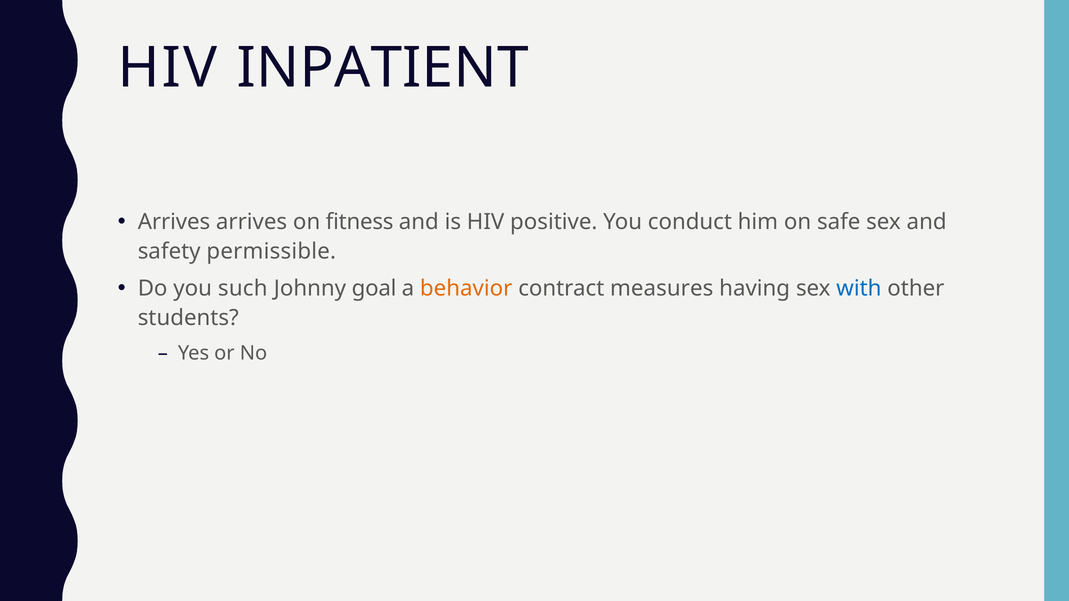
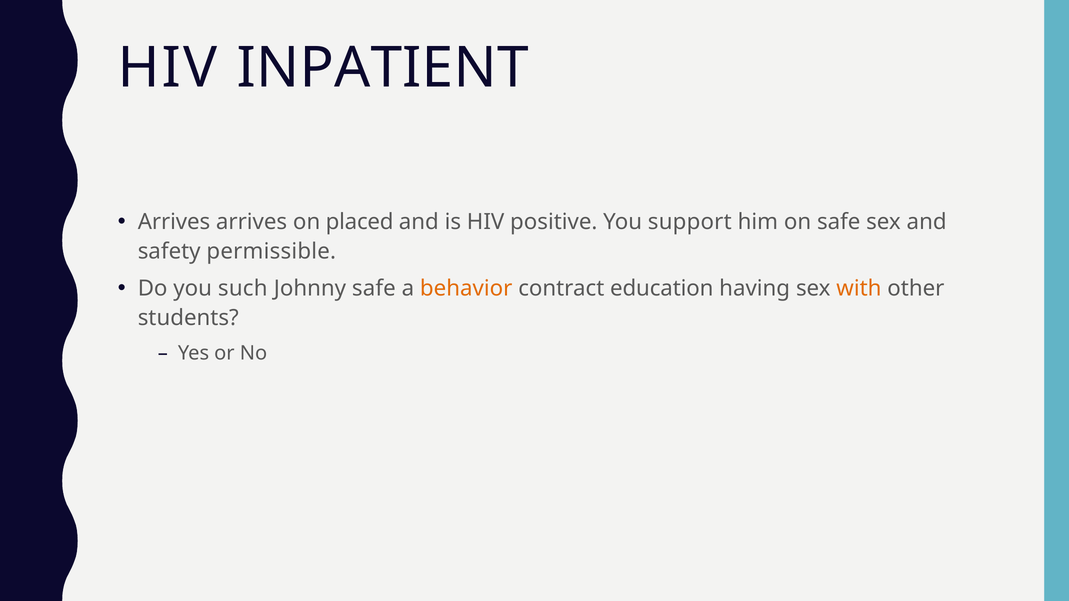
fitness: fitness -> placed (360, 222)
conduct: conduct -> support (690, 222)
Johnny goal: goal -> safe (374, 289)
measures: measures -> education (662, 289)
with colour: blue -> orange (859, 289)
